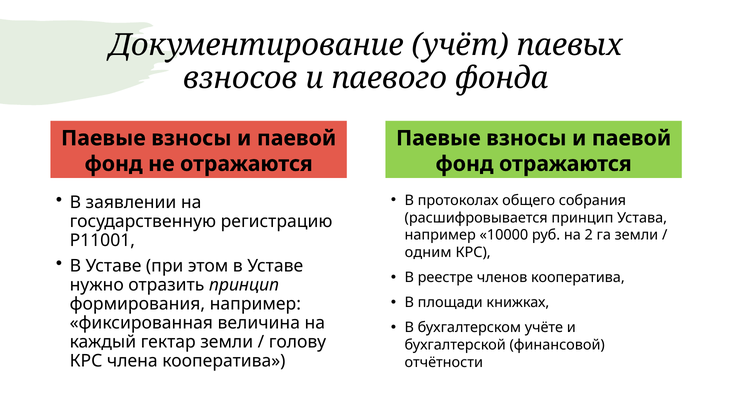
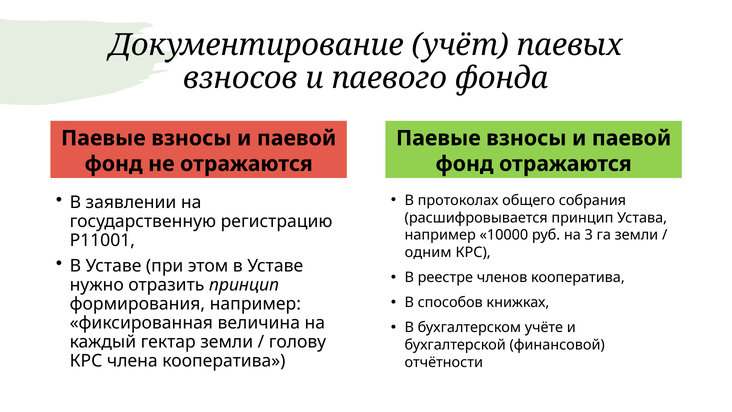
2: 2 -> 3 (589, 235)
площади: площади -> способов (450, 302)
